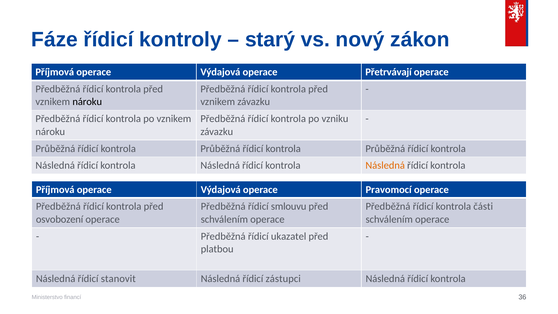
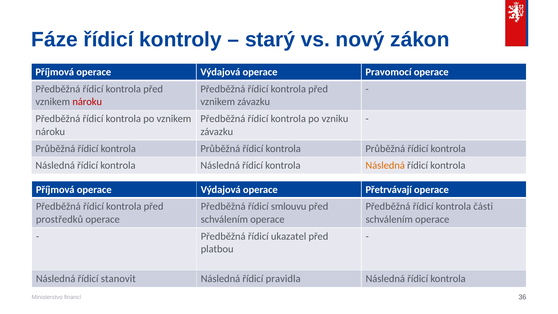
Přetrvávají: Přetrvávají -> Pravomocí (388, 72)
nároku colour: black -> red (87, 102)
Pravomocí: Pravomocí -> Přetrvávají (389, 189)
osvobození: osvobození -> prostředků (60, 219)
zástupci: zástupci -> pravidla (283, 279)
